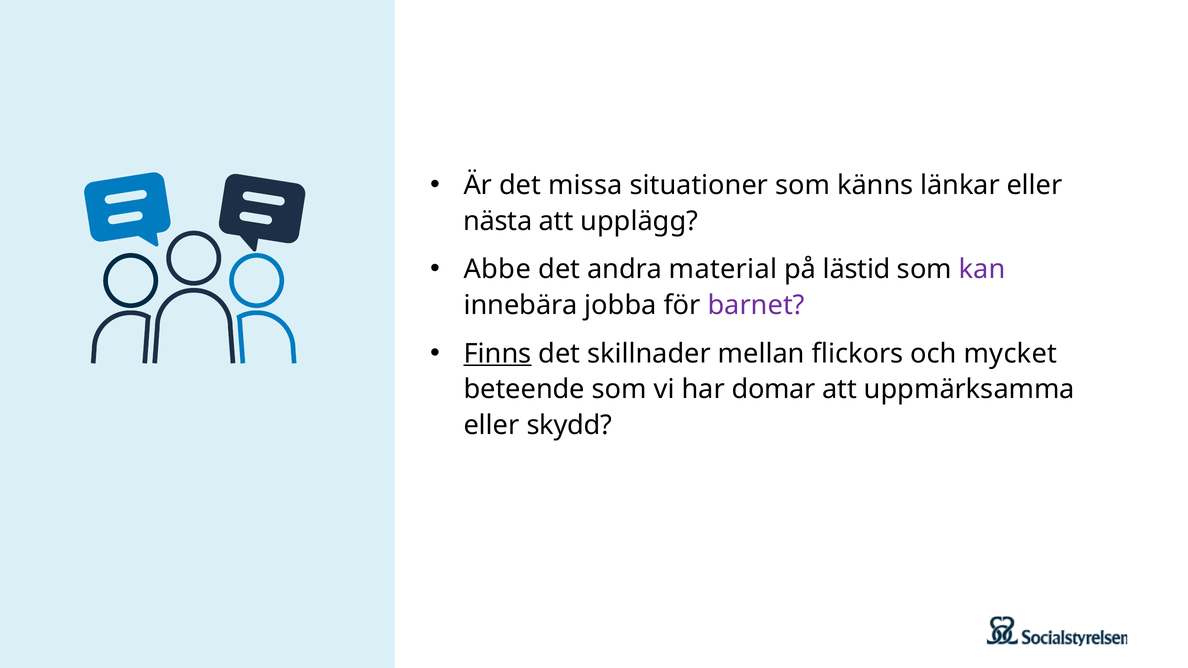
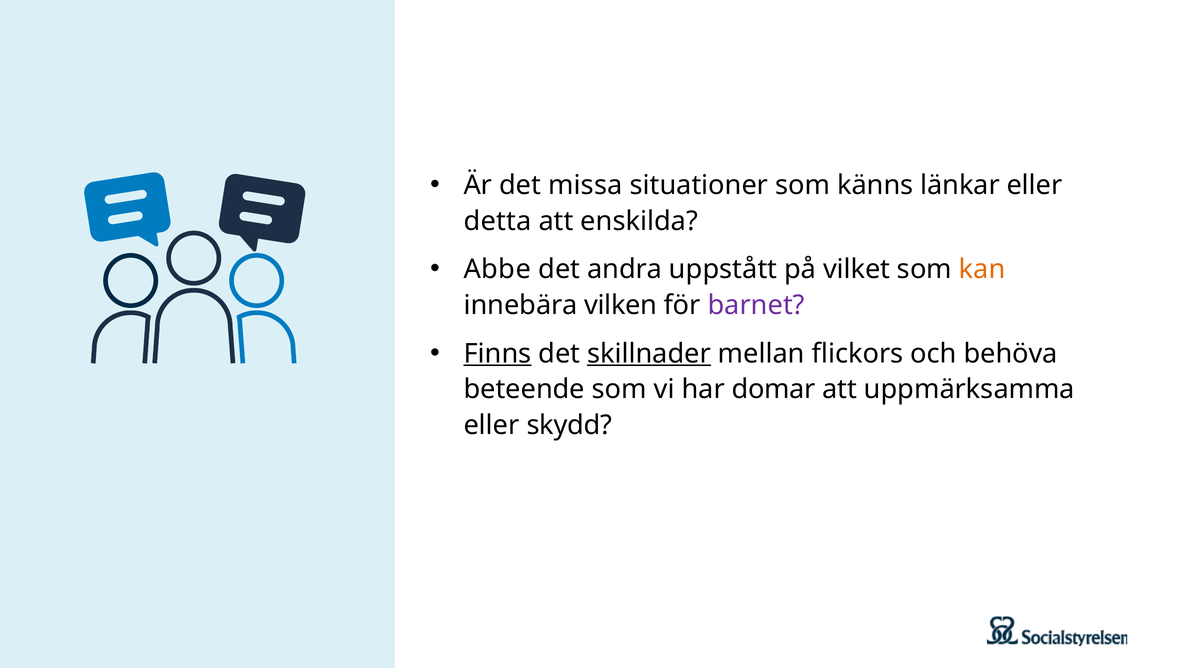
nästa: nästa -> detta (498, 221)
upplägg: upplägg -> enskilda (639, 221)
material: material -> uppstått (723, 269)
lästid: lästid -> vilket (857, 269)
kan colour: purple -> orange (982, 269)
jobba: jobba -> vilken (621, 305)
skillnader underline: none -> present (649, 354)
mycket: mycket -> behöva (1011, 354)
